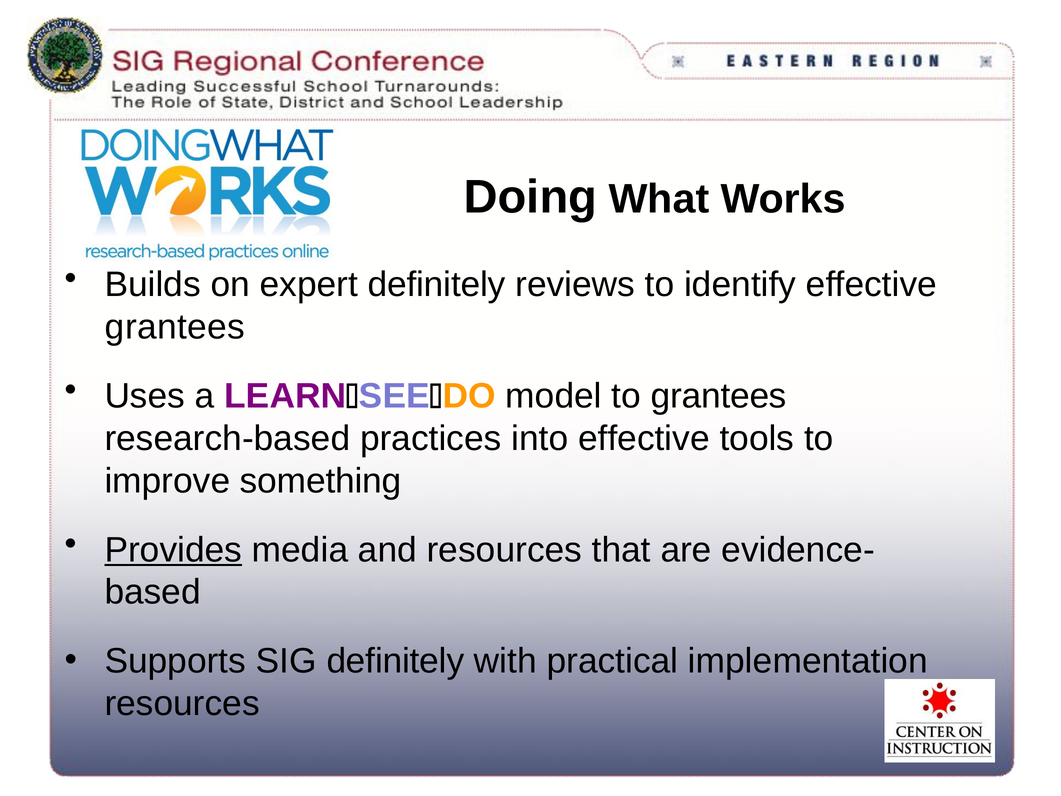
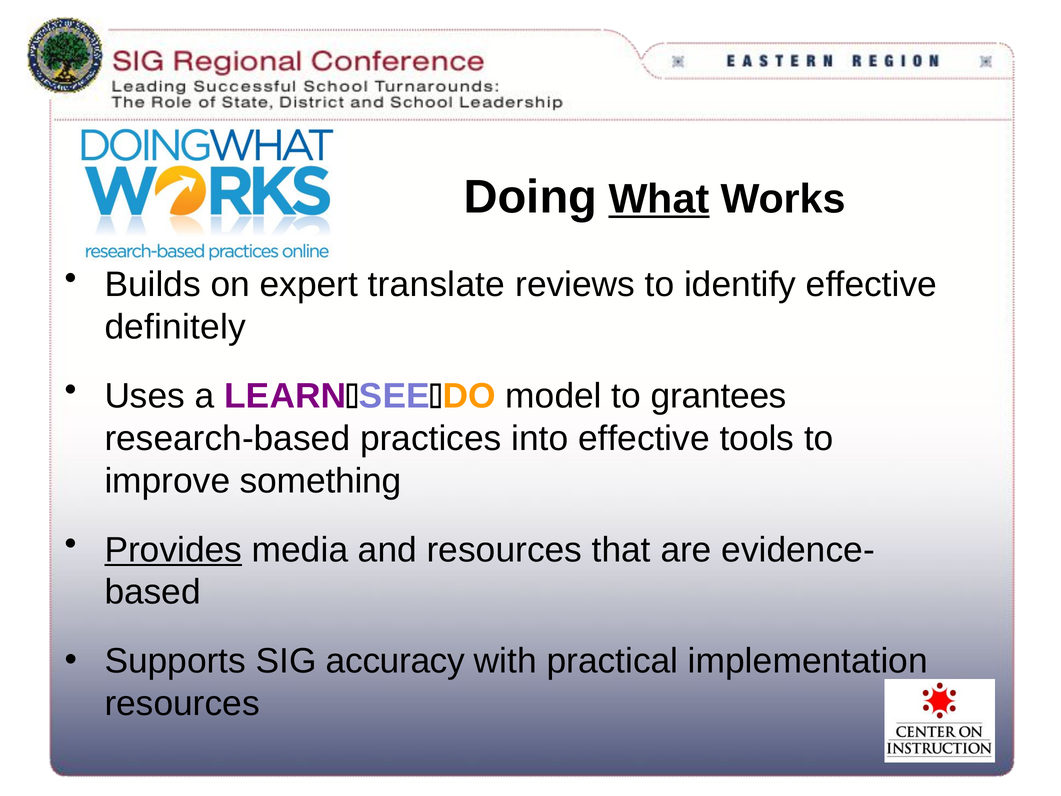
What underline: none -> present (659, 199)
expert definitely: definitely -> translate (436, 284)
grantees: grantees -> definitely (175, 327)
SIG definitely: definitely -> accuracy (395, 661)
